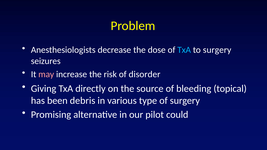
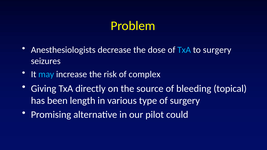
may colour: pink -> light blue (46, 74)
disorder: disorder -> complex (145, 74)
debris: debris -> length (83, 101)
